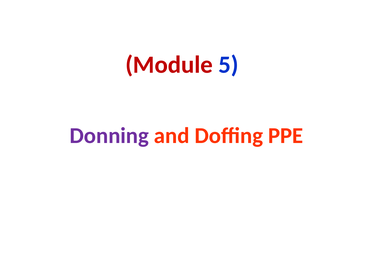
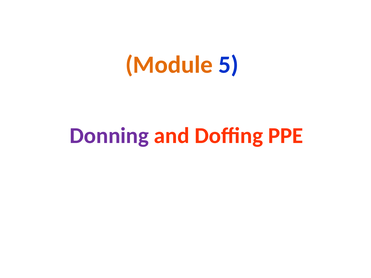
Module colour: red -> orange (169, 65)
